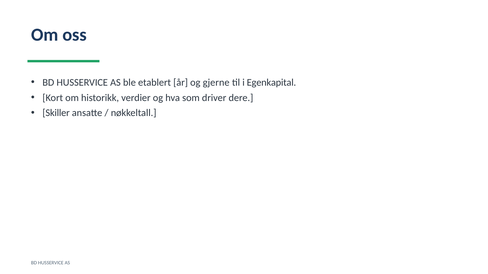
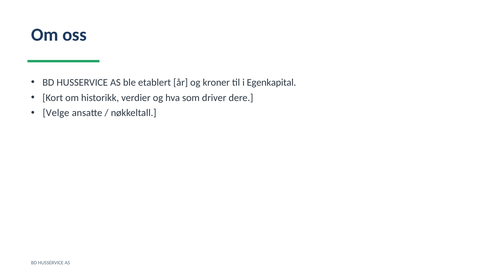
gjerne: gjerne -> kroner (216, 83)
Skiller: Skiller -> Velge (56, 113)
